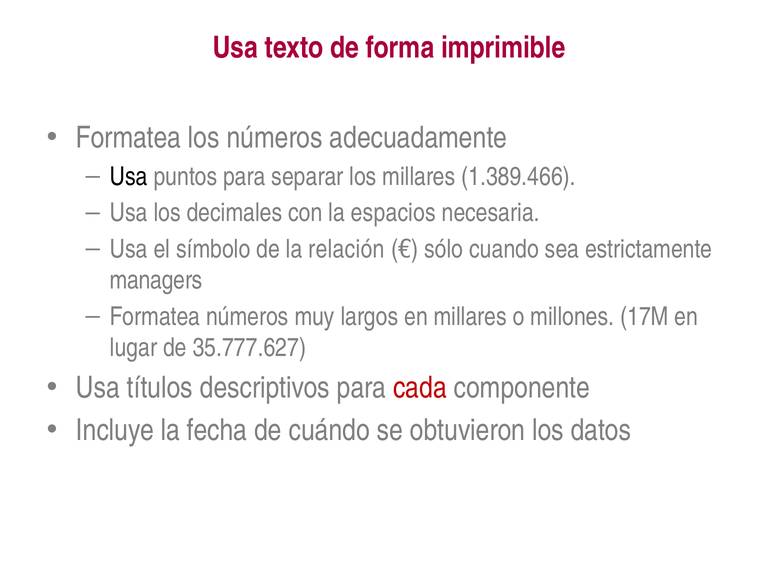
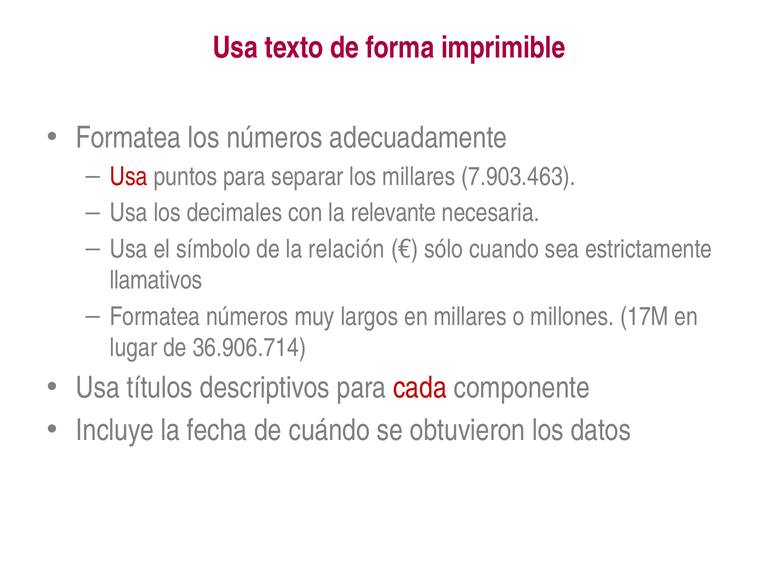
Usa colour: black -> red (129, 176)
1.389.466: 1.389.466 -> 7.903.463 (519, 176)
espacios: espacios -> relevante (393, 213)
managers: managers -> llamativos (156, 280)
35.777.627: 35.777.627 -> 36.906.714 (249, 348)
